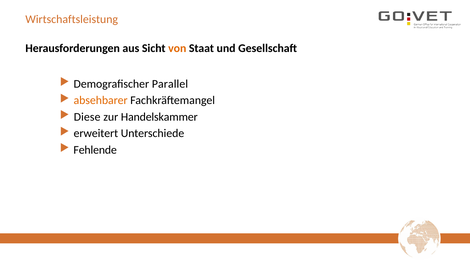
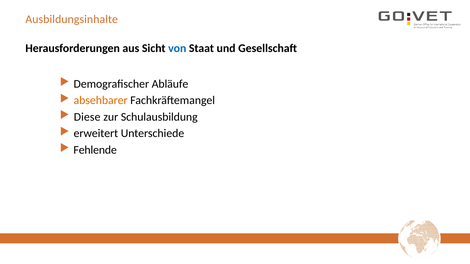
Wirtschaftsleistung: Wirtschaftsleistung -> Ausbildungsinhalte (72, 19)
von colour: orange -> blue (177, 48)
Parallel: Parallel -> Abläufe (170, 84)
Handelskammer: Handelskammer -> Schulausbildung (159, 117)
